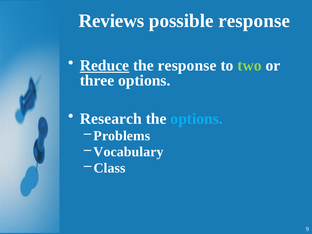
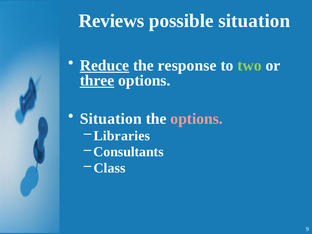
possible response: response -> situation (254, 21)
three underline: none -> present (97, 81)
Research: Research -> Situation (111, 119)
options colour: light blue -> pink (197, 119)
Problems: Problems -> Libraries (122, 136)
Vocabulary: Vocabulary -> Consultants (129, 152)
